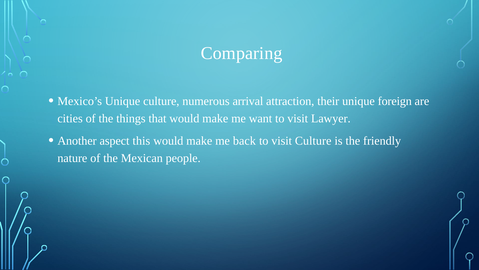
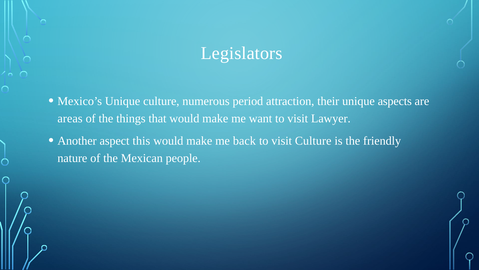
Comparing: Comparing -> Legislators (242, 53)
arrival: arrival -> period (248, 101)
foreign: foreign -> aspects (395, 101)
cities: cities -> areas (70, 118)
